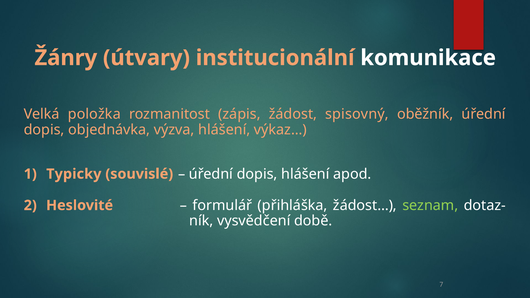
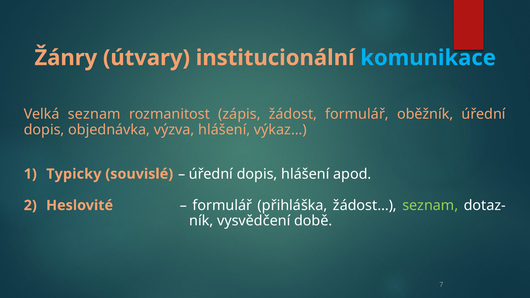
komunikace colour: white -> light blue (428, 58)
Velká položka: položka -> seznam (94, 114)
žádost spisovný: spisovný -> formulář (357, 114)
